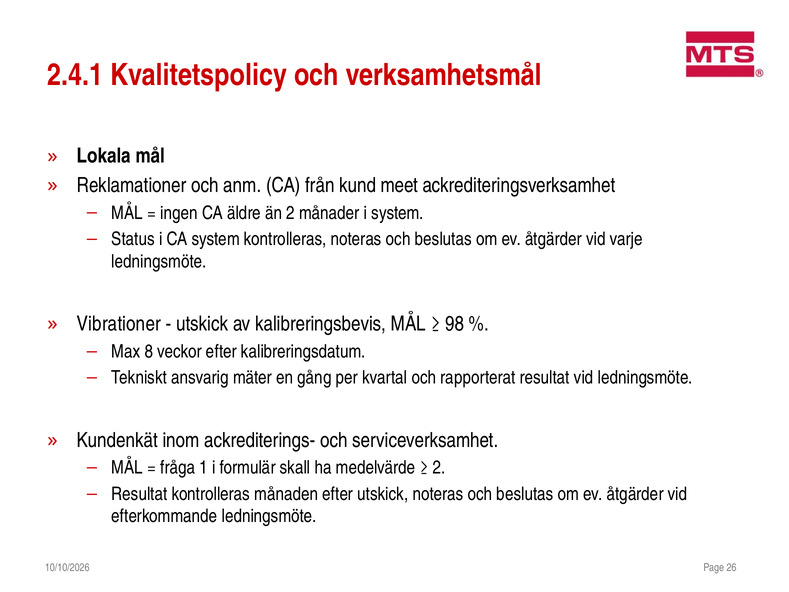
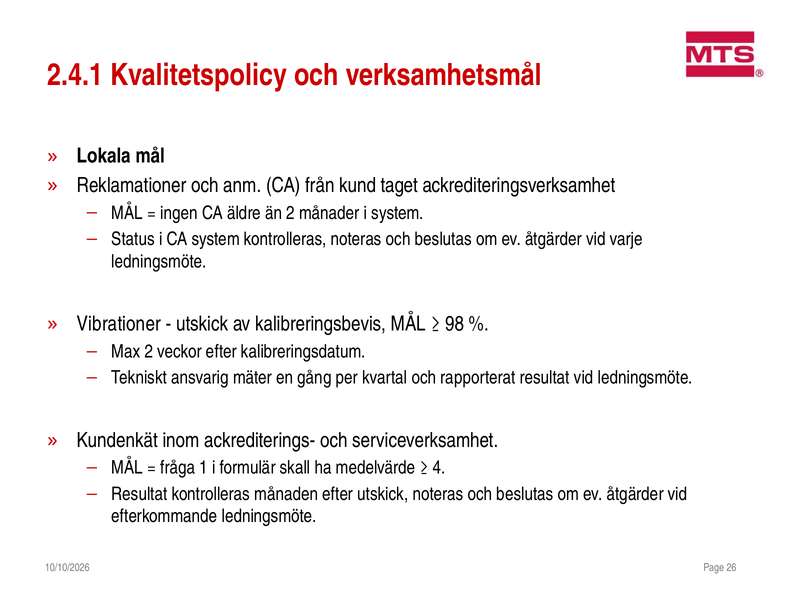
meet: meet -> taget (399, 185)
Max 8: 8 -> 2 (149, 351)
2: 2 -> 4 (439, 467)
